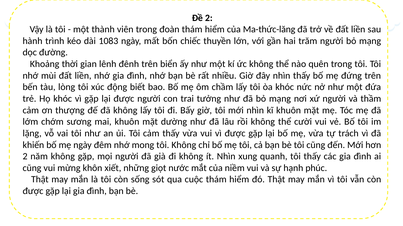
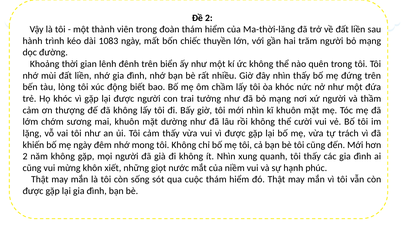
Ma-thức-lăng: Ma-thức-lăng -> Ma-thời-lăng (269, 29)
